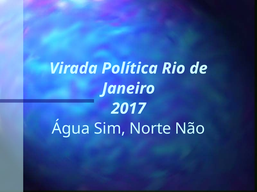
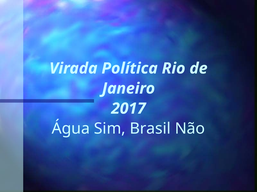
Norte: Norte -> Brasil (150, 129)
